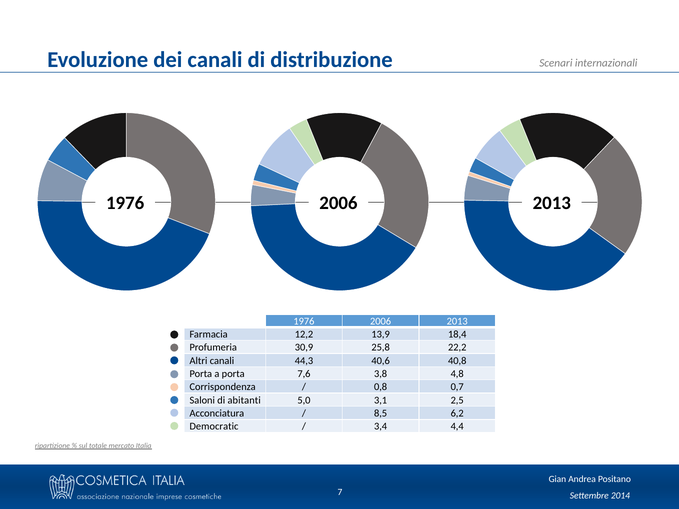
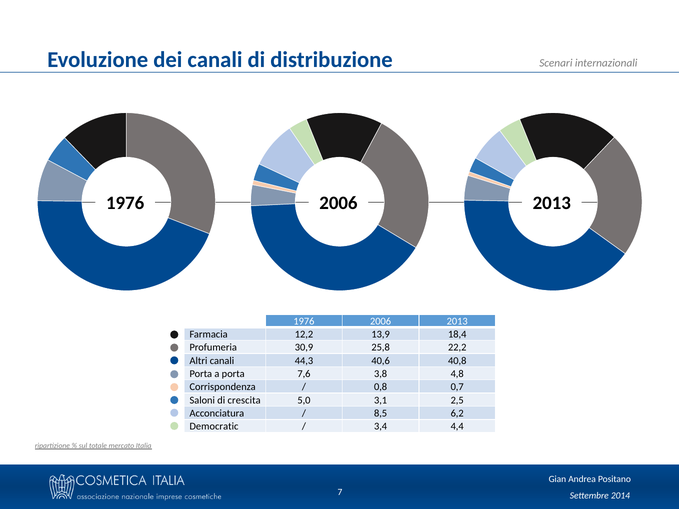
abitanti: abitanti -> crescita (244, 400)
